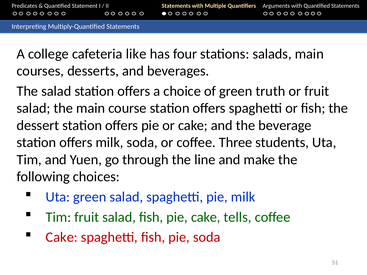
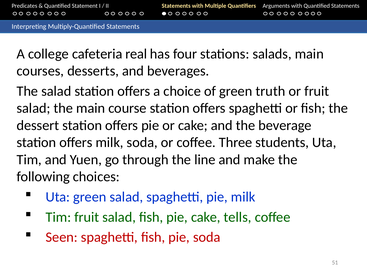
like: like -> real (136, 54)
Cake: Cake -> Seen (62, 237)
